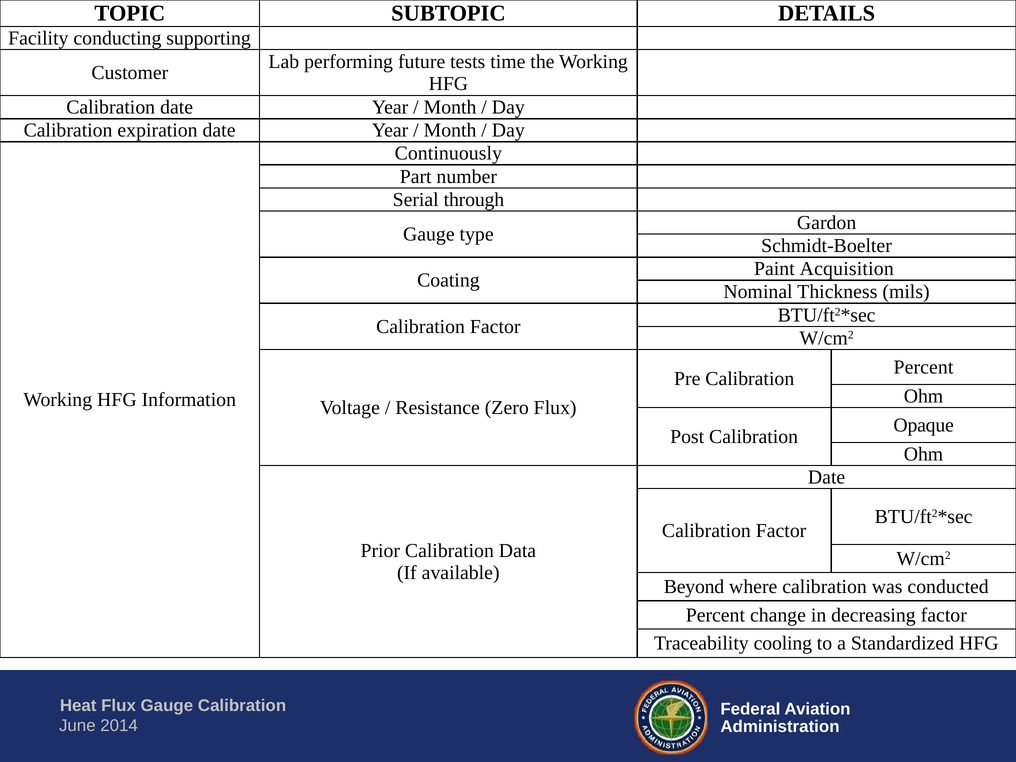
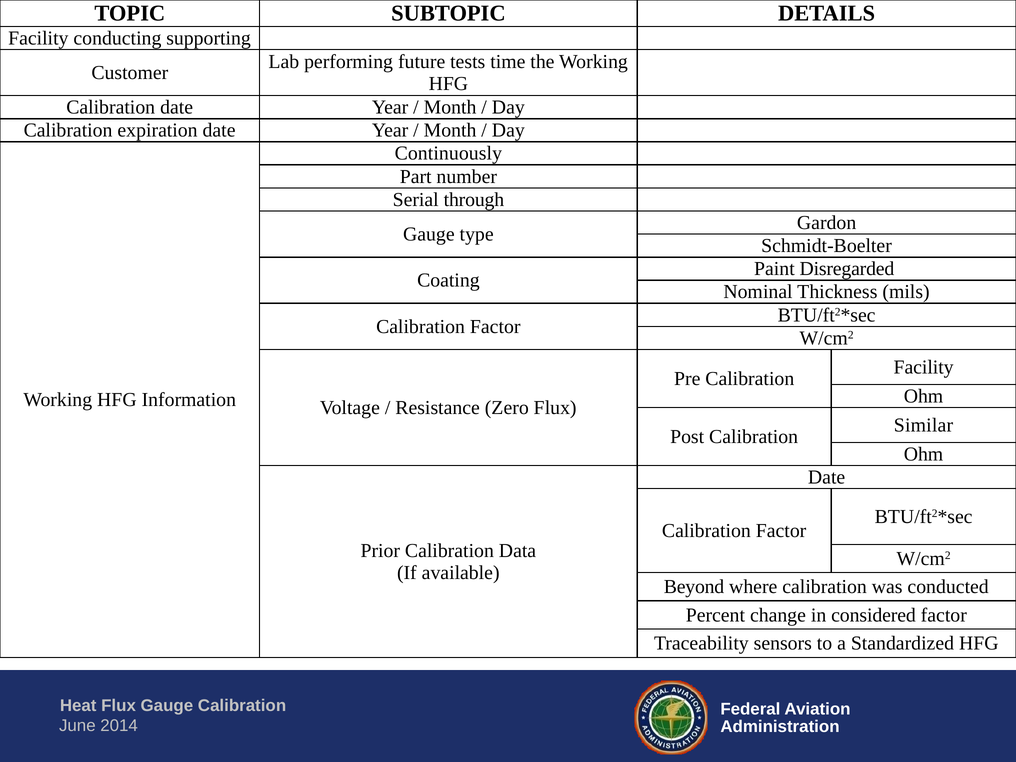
Acquisition: Acquisition -> Disregarded (847, 269)
Percent: Percent -> Facility (924, 367)
Opaque: Opaque -> Similar (923, 425)
decreasing: decreasing -> considered (874, 615)
cooling: cooling -> sensors (783, 643)
